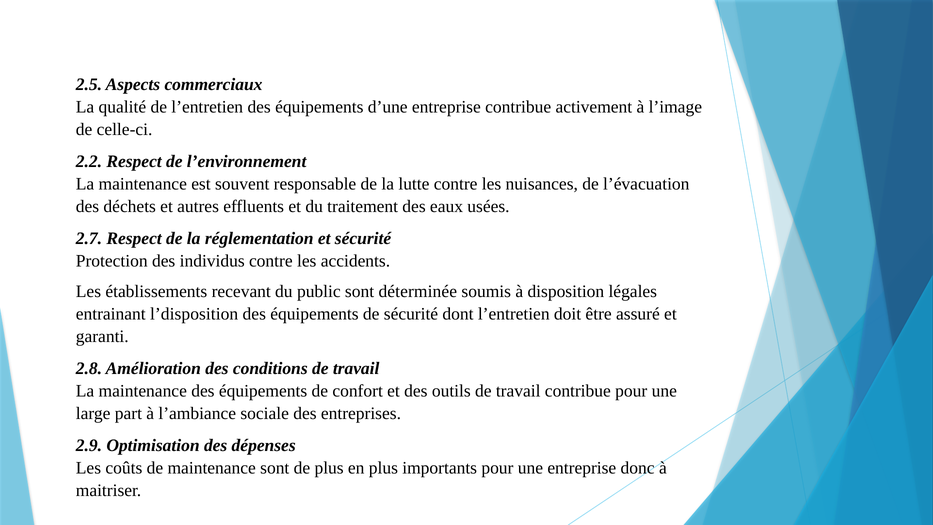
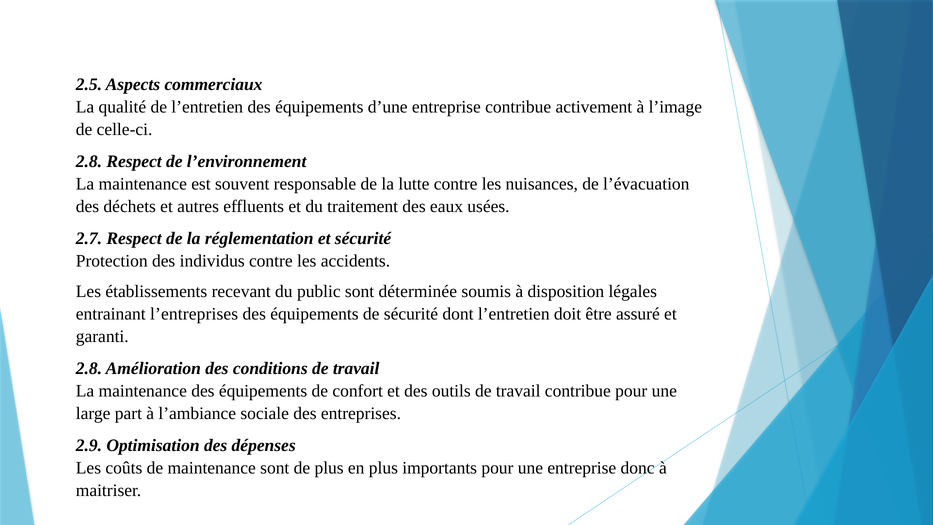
2.2: 2.2 -> 2.8 (89, 162)
l’disposition: l’disposition -> l’entreprises (194, 314)
